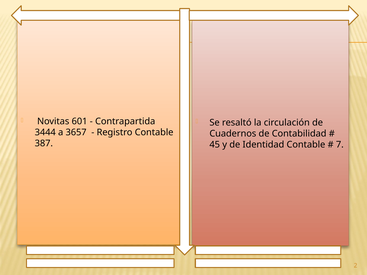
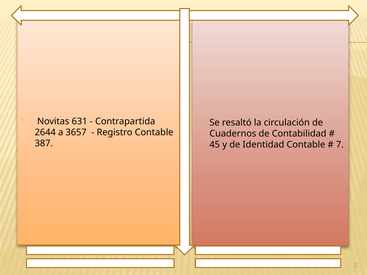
601: 601 -> 631 (80, 122)
3444: 3444 -> 2644 (45, 133)
